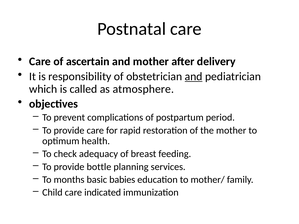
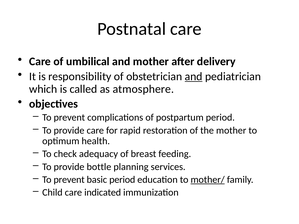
ascertain: ascertain -> umbilical (88, 62)
months: months -> prevent (69, 180)
basic babies: babies -> period (122, 180)
mother/ underline: none -> present (208, 180)
